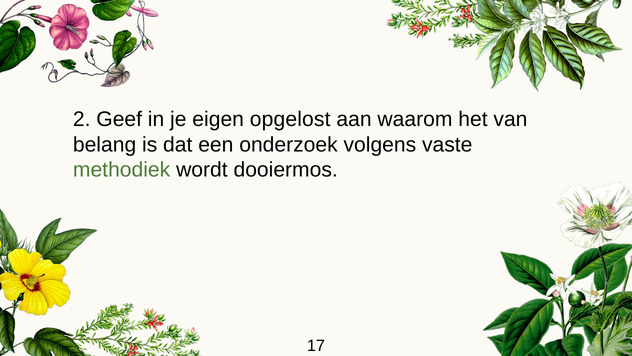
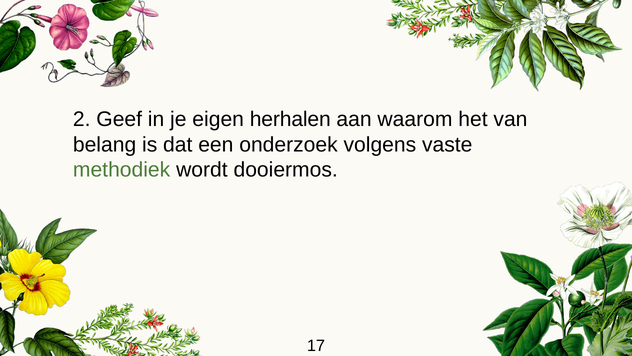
opgelost: opgelost -> herhalen (290, 119)
